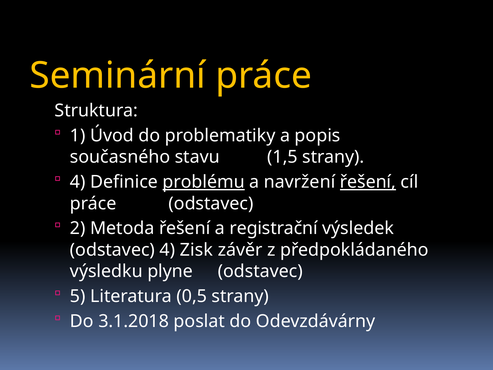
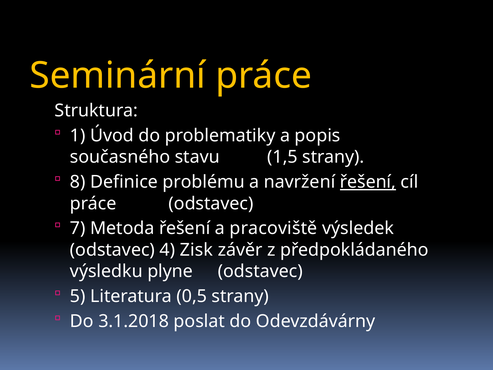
4: 4 -> 8 (78, 182)
problému underline: present -> none (204, 182)
2: 2 -> 7 (78, 228)
registrační: registrační -> pracoviště (273, 228)
